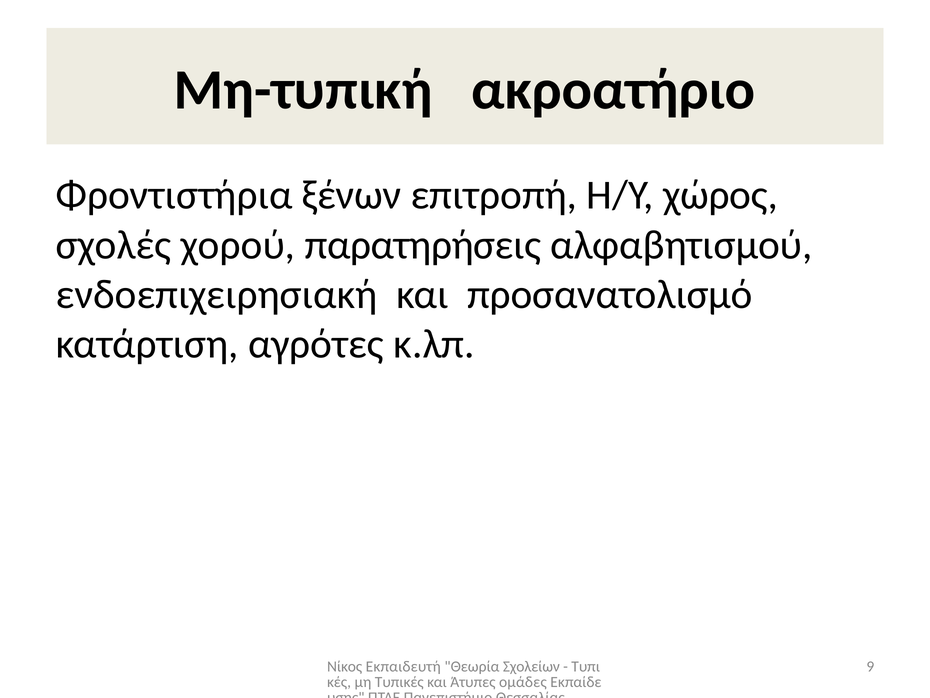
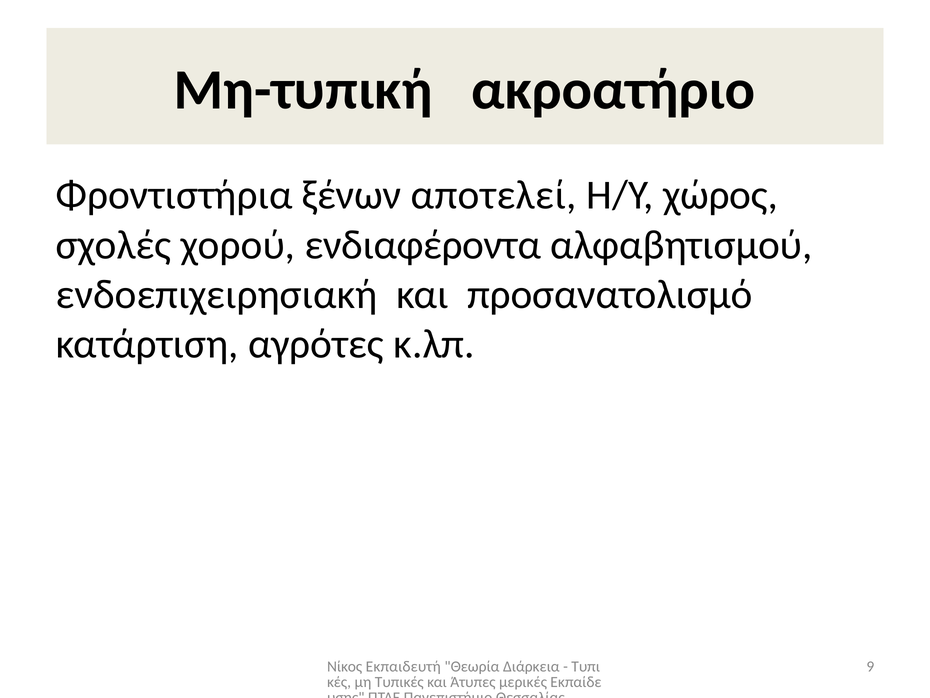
επιτροπή: επιτροπή -> αποτελεί (494, 195)
παρατηρήσεις: παρατηρήσεις -> ενδιαφέροντα (423, 245)
Σχολείων: Σχολείων -> Διάρκεια (531, 666)
ομάδες: ομάδες -> μερικές (523, 681)
